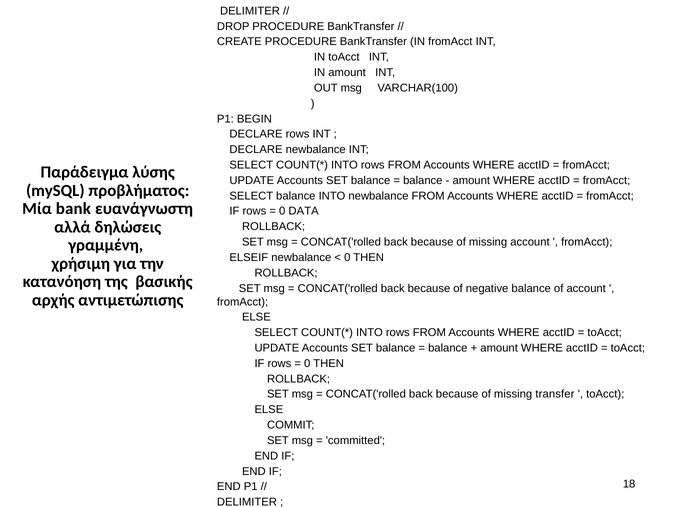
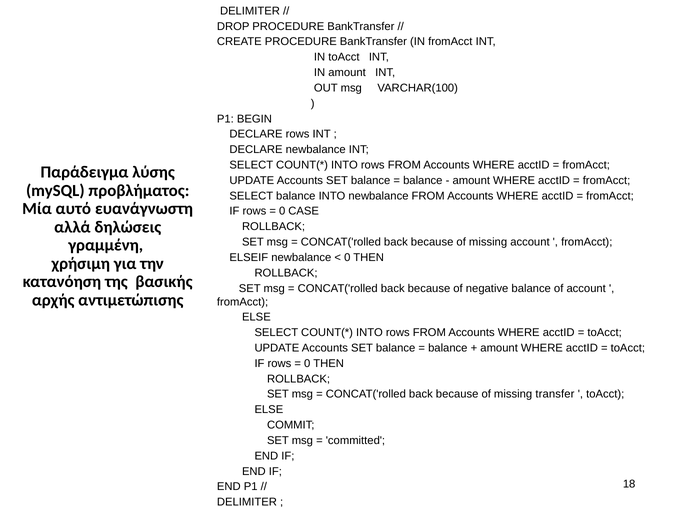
bank: bank -> αυτό (73, 209)
DATA: DATA -> CASE (304, 211)
